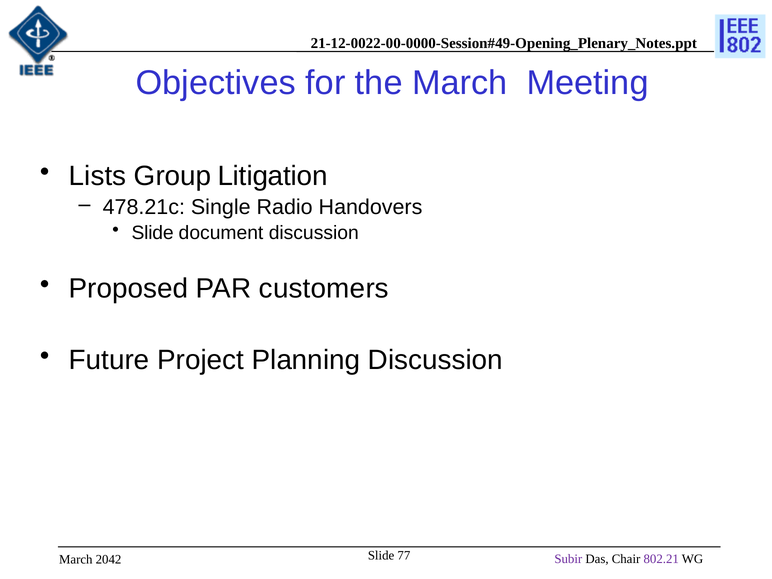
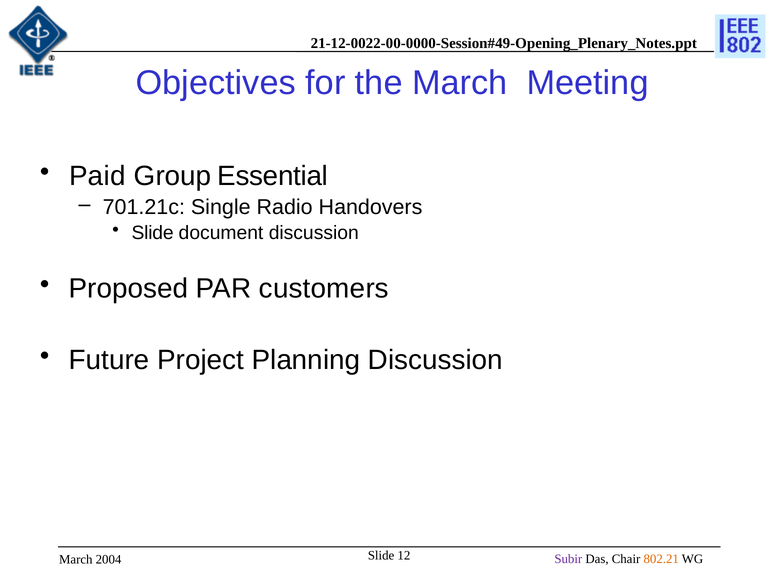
Lists: Lists -> Paid (97, 176)
Litigation: Litigation -> Essential (273, 176)
478.21c: 478.21c -> 701.21c (144, 207)
77: 77 -> 12 (404, 555)
802.21 colour: purple -> orange (661, 559)
2042: 2042 -> 2004 (109, 559)
